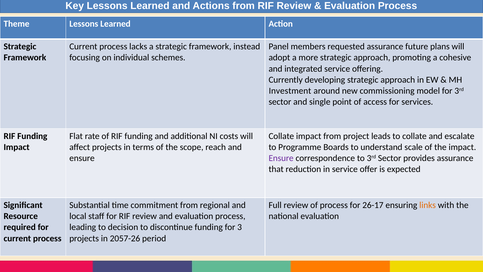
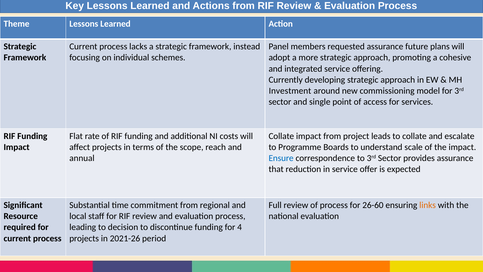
ensure: ensure -> annual (82, 158)
Ensure colour: purple -> blue (281, 158)
26-17: 26-17 -> 26-60 (373, 205)
3: 3 -> 4 (240, 227)
2057-26: 2057-26 -> 2021-26 (125, 238)
